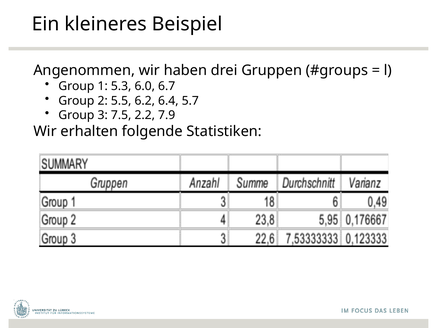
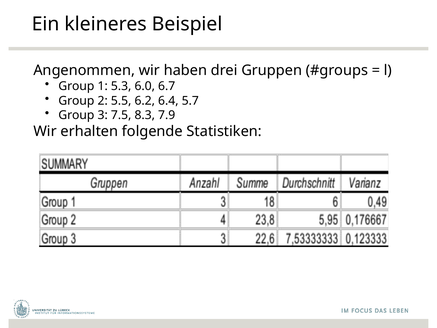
2.2: 2.2 -> 8.3 (145, 115)
